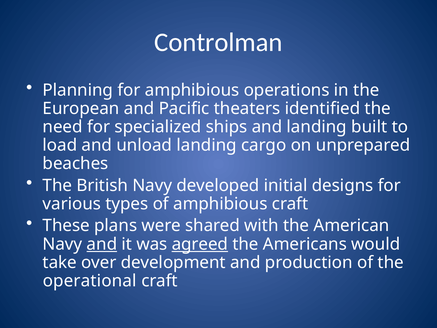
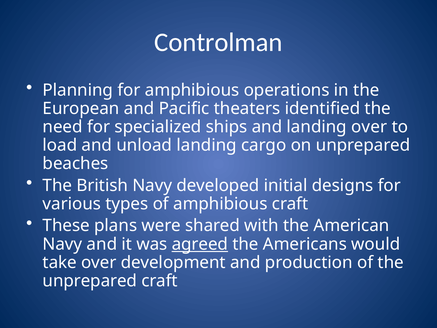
landing built: built -> over (369, 127)
and underline: present -> none (102, 244)
operational: operational -> unprepared (90, 281)
